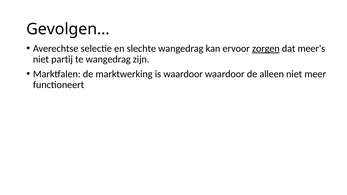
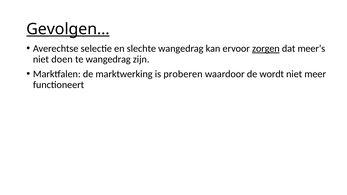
Gevolgen… underline: none -> present (68, 29)
partij: partij -> doen (62, 59)
is waardoor: waardoor -> proberen (183, 74)
alleen: alleen -> wordt (272, 74)
